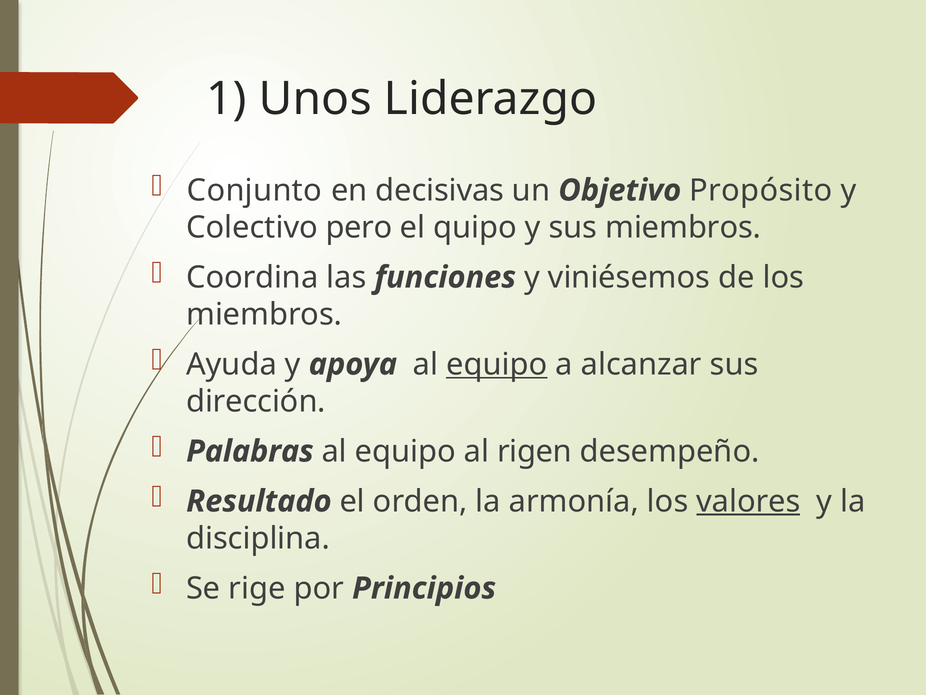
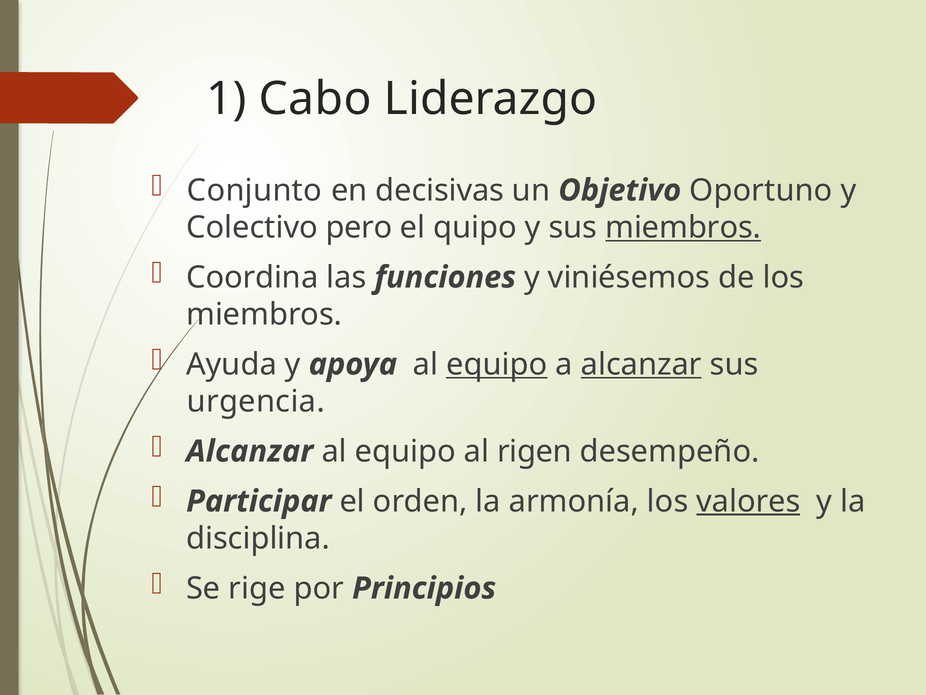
Unos: Unos -> Cabo (315, 99)
Propósito: Propósito -> Oportuno (761, 190)
miembros underline: none -> present (683, 227)
alcanzar underline: none -> present (641, 364)
dirección: dirección -> urgencia (256, 401)
Palabras: Palabras -> Alcanzar (250, 451)
Resultado: Resultado -> Participar (259, 501)
